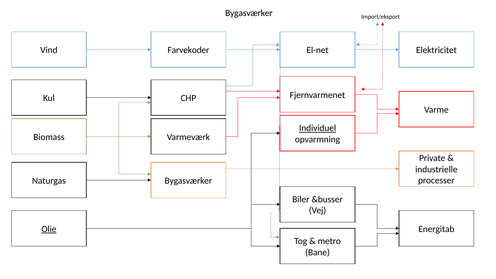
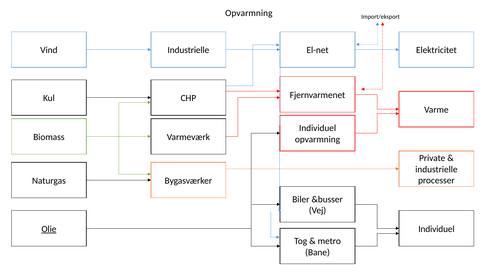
Bygasværker: Bygasværker -> Opvarmning (249, 13)
Farvekoder: Farvekoder -> Industrielle (188, 50)
Individuel underline: present -> none (318, 128)
Energitab: Energitab -> Individuel (436, 229)
